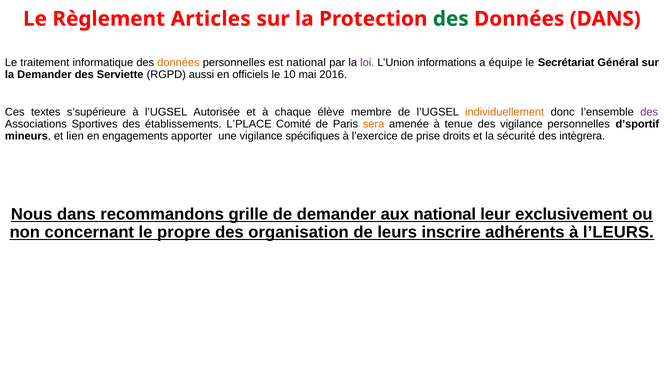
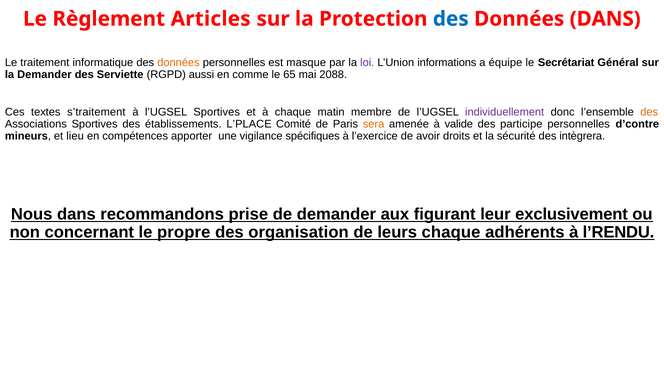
des colour: green -> blue (451, 19)
est national: national -> masque (306, 63)
officiels: officiels -> comme (250, 75)
10: 10 -> 65 (289, 75)
2016: 2016 -> 2088 (333, 75)
s’supérieure: s’supérieure -> s’traitement (96, 112)
l’UGSEL Autorisée: Autorisée -> Sportives (217, 112)
élève: élève -> matin (331, 112)
individuellement colour: orange -> purple (505, 112)
des colour: purple -> orange (649, 112)
tenue: tenue -> valide (459, 124)
des vigilance: vigilance -> participe (521, 124)
d’sportif: d’sportif -> d’contre (637, 124)
lien: lien -> lieu (75, 136)
engagements: engagements -> compétences (135, 136)
prise: prise -> avoir (428, 136)
grille: grille -> prise (248, 215)
aux national: national -> figurant (445, 215)
leurs inscrire: inscrire -> chaque (451, 233)
l’LEURS: l’LEURS -> l’RENDU (619, 233)
